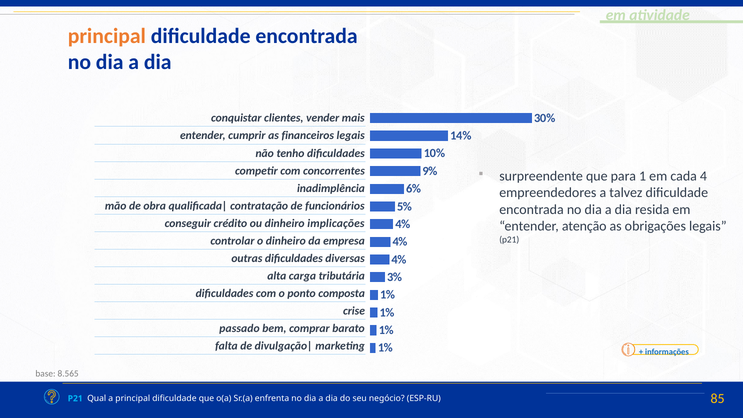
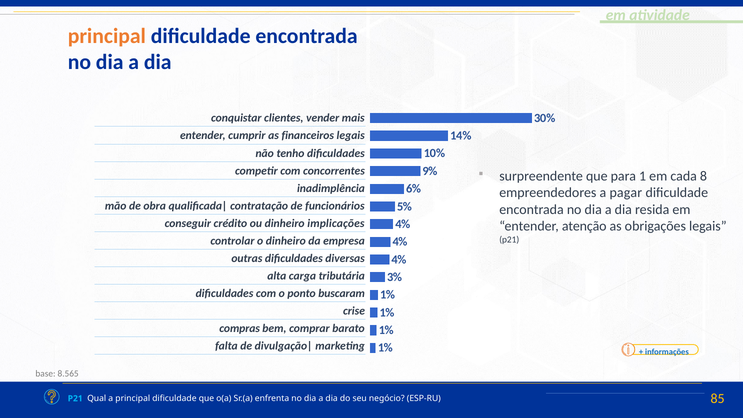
4: 4 -> 8 (703, 176)
talvez: talvez -> pagar (626, 193)
composta: composta -> buscaram (342, 293)
passado: passado -> compras (240, 328)
